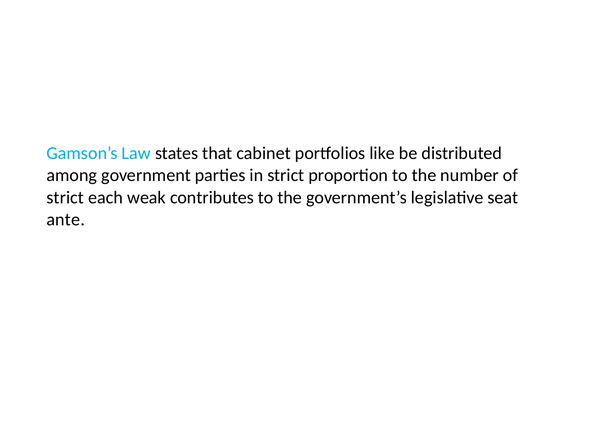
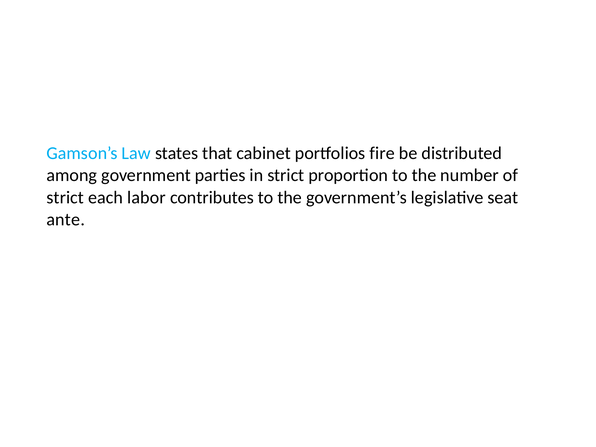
like: like -> fire (382, 153)
weak: weak -> labor (146, 198)
